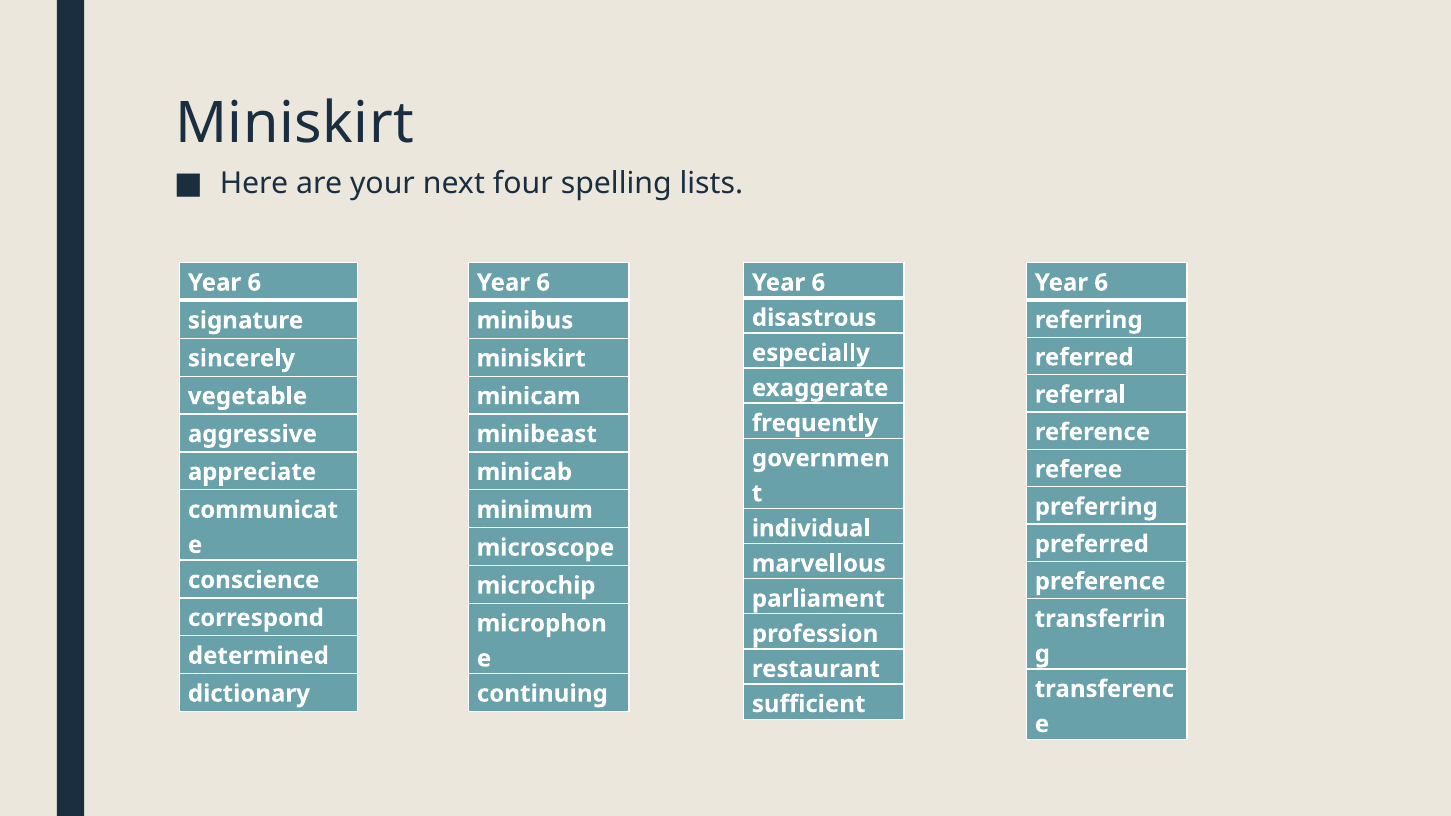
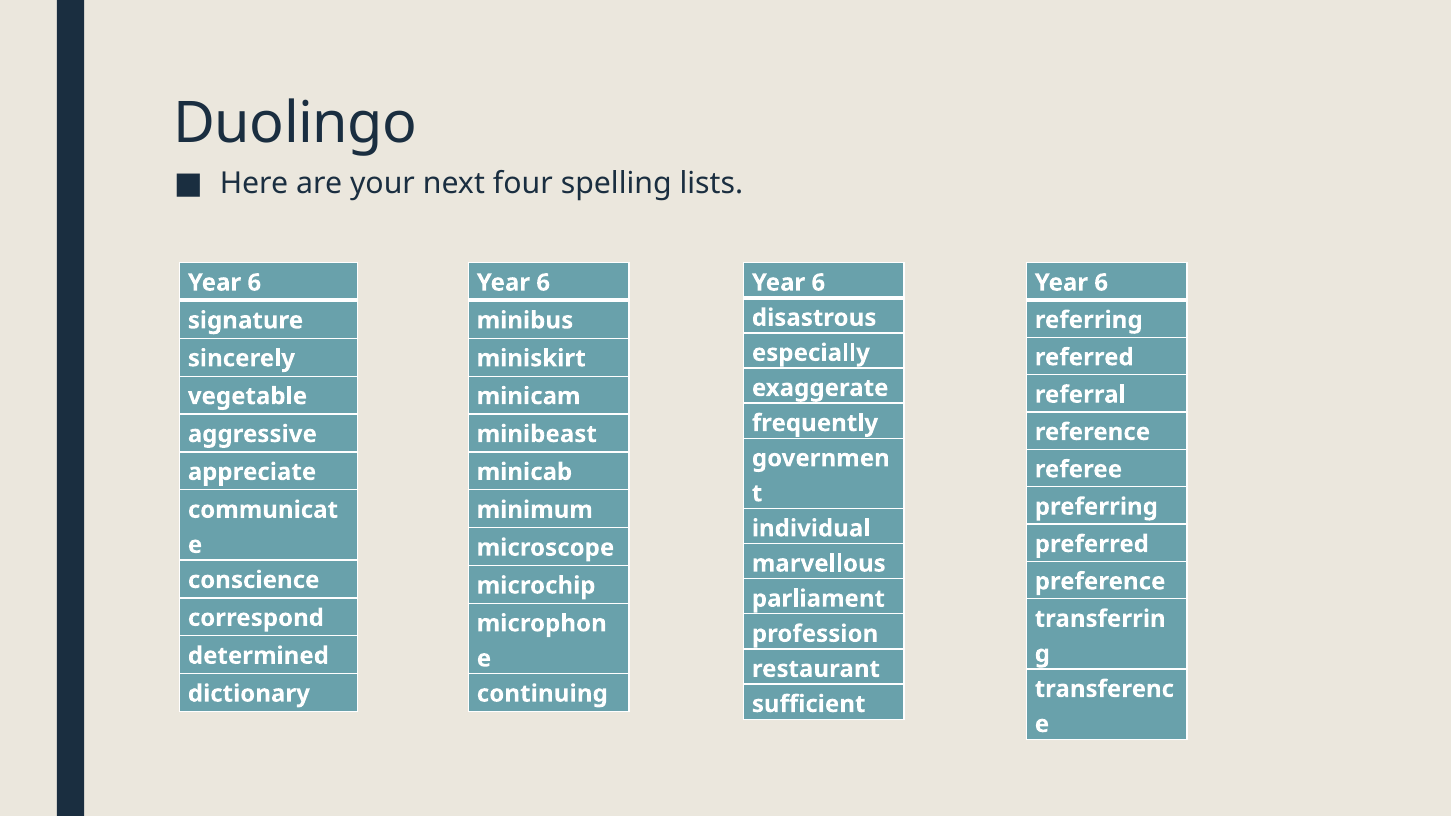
Miniskirt: Miniskirt -> Duolingo (295, 124)
